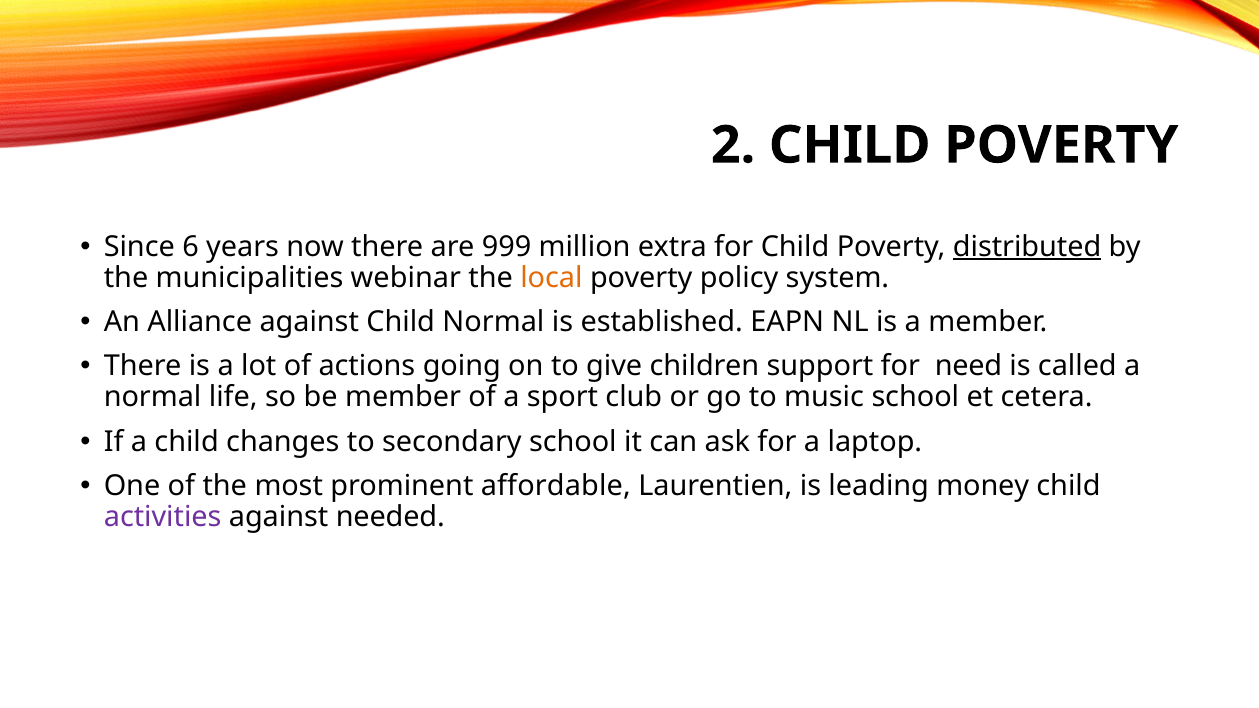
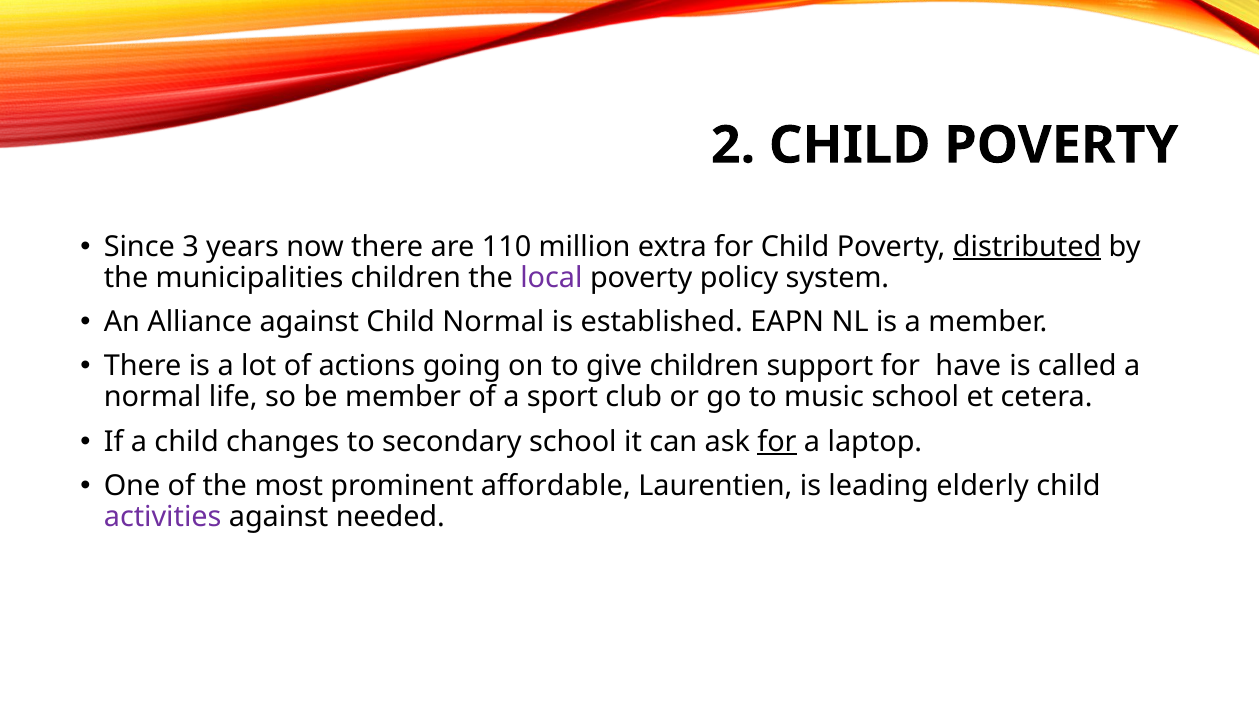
6: 6 -> 3 (191, 247)
999: 999 -> 110 (507, 247)
municipalities webinar: webinar -> children (406, 278)
local colour: orange -> purple (551, 278)
need: need -> have (968, 366)
for underline: none -> present (777, 442)
money: money -> elderly (983, 486)
